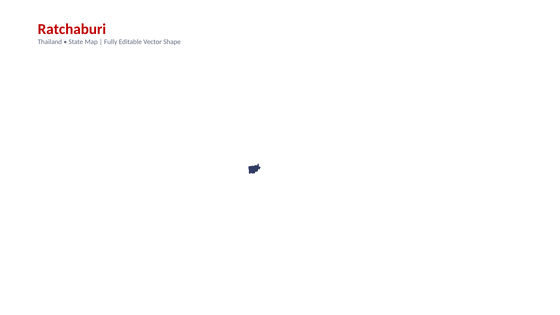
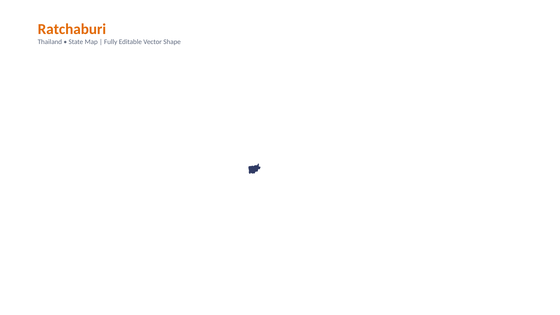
Ratchaburi colour: red -> orange (72, 29)
